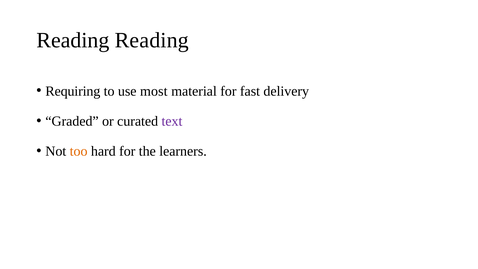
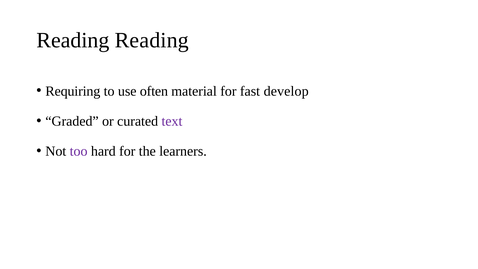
most: most -> often (154, 91)
delivery: delivery -> develop (286, 91)
too colour: orange -> purple (79, 151)
